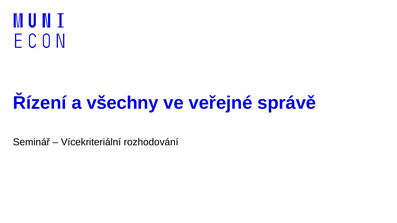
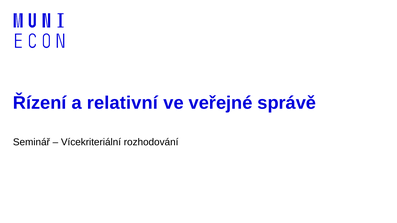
všechny: všechny -> relativní (122, 103)
